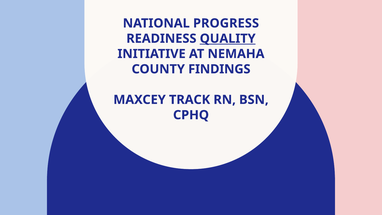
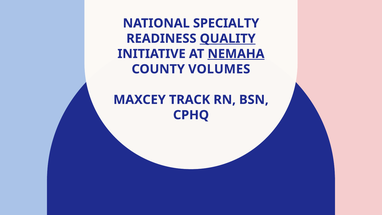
PROGRESS: PROGRESS -> SPECIALTY (226, 23)
NEMAHA underline: none -> present (236, 54)
FINDINGS: FINDINGS -> VOLUMES (219, 69)
